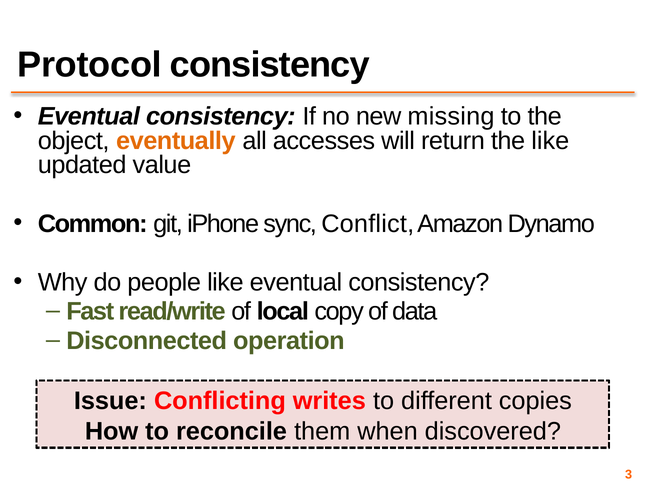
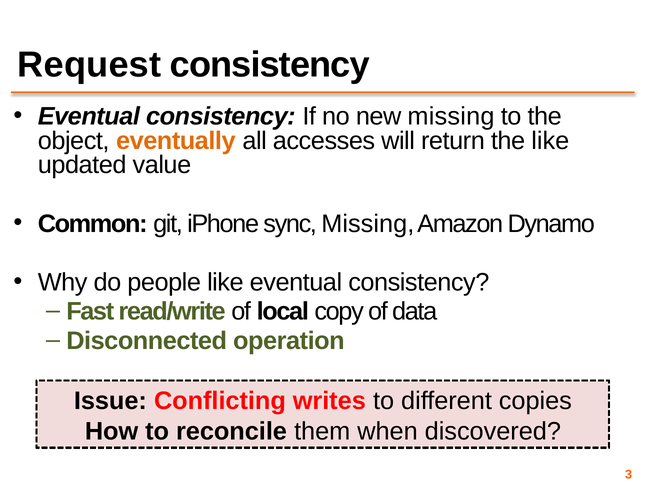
Protocol: Protocol -> Request (89, 65)
sync Conflict: Conflict -> Missing (368, 224)
